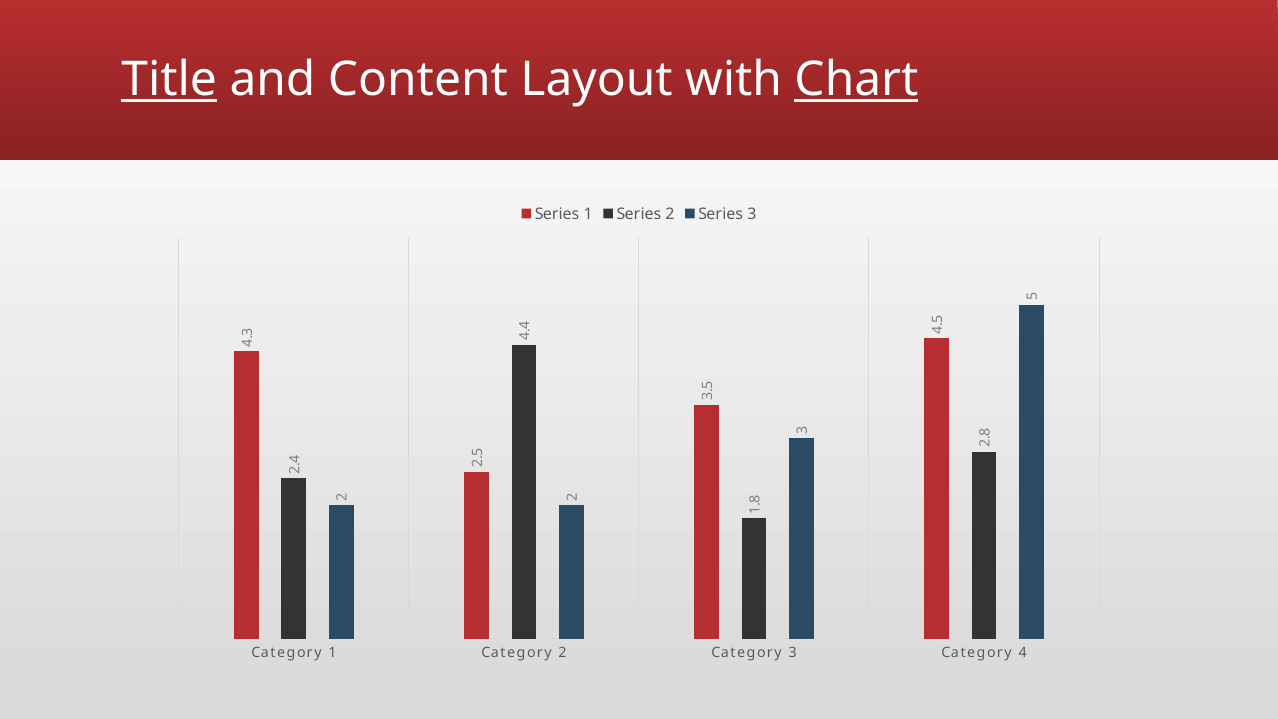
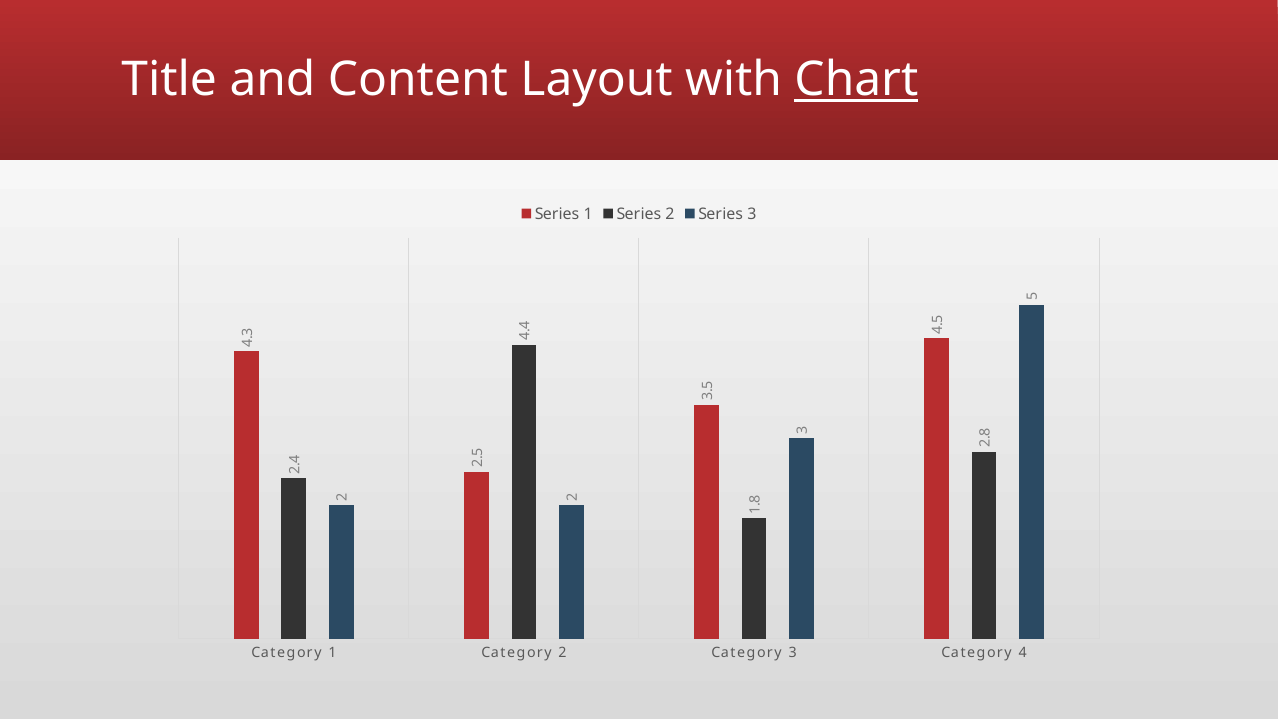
Title underline: present -> none (169, 80)
